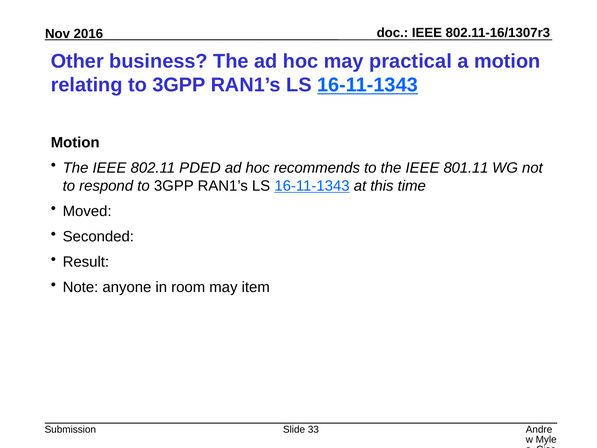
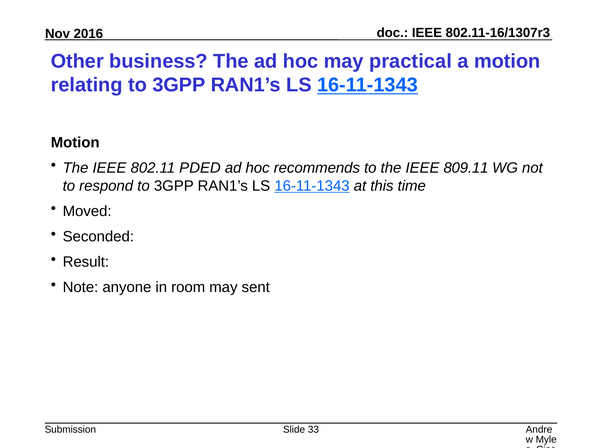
801.11: 801.11 -> 809.11 (466, 168)
item: item -> sent (256, 287)
